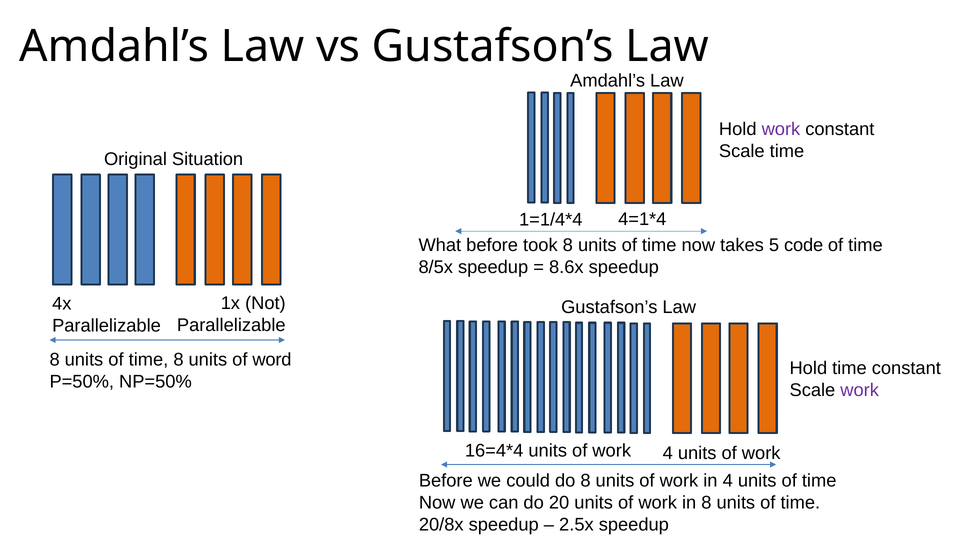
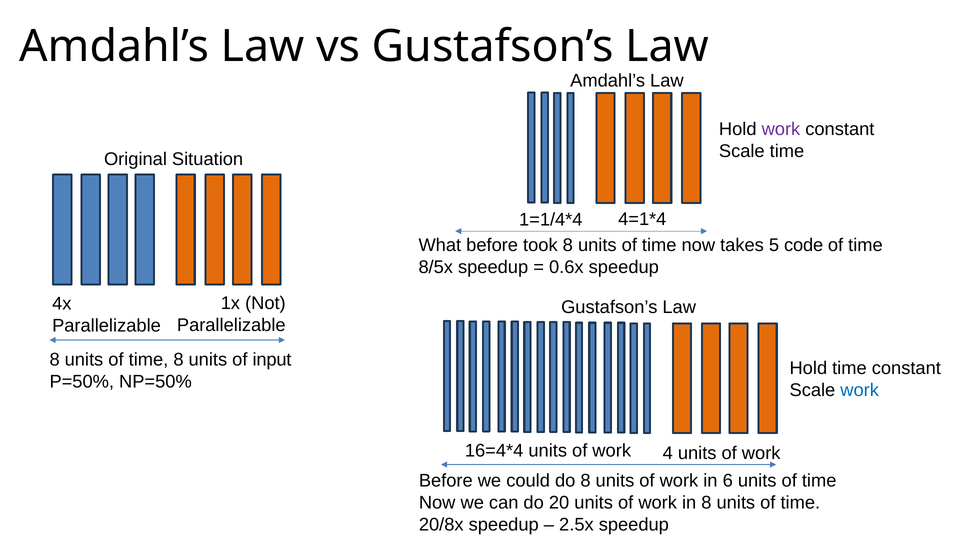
8.6x: 8.6x -> 0.6x (566, 267)
word: word -> input (272, 360)
work colour: purple -> blue (860, 390)
in 4: 4 -> 6 (728, 481)
